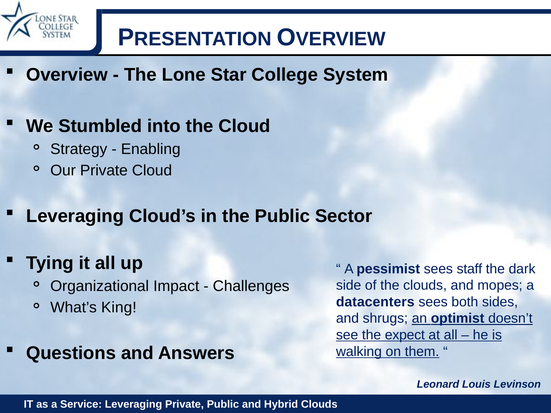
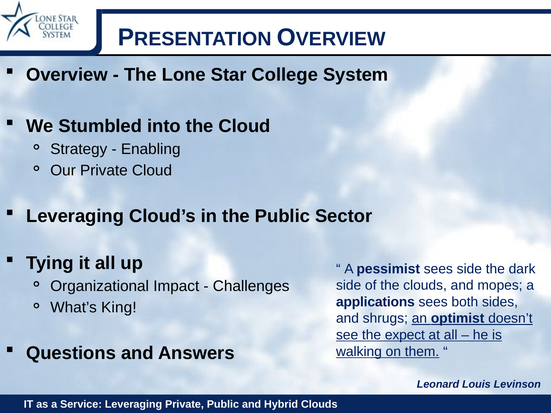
sees staff: staff -> side (469, 269)
datacenters: datacenters -> applications (375, 302)
